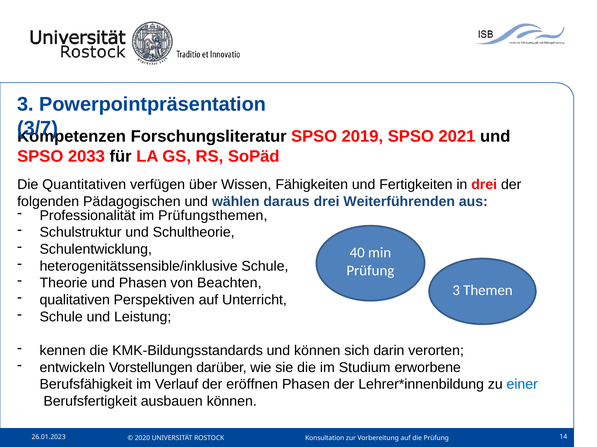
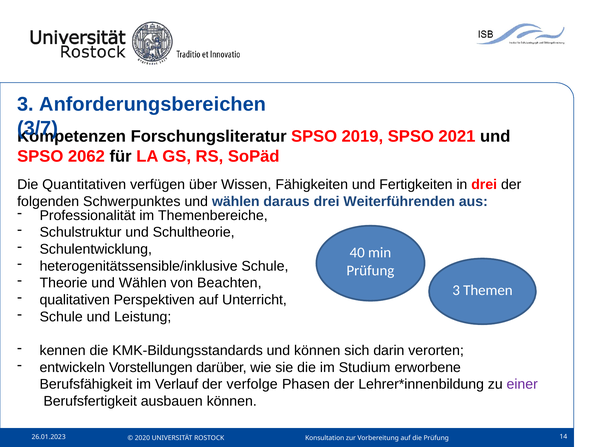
Powerpointpräsentation: Powerpointpräsentation -> Anforderungsbereichen (153, 104)
2033: 2033 -> 2062 (86, 157)
Pädagogischen: Pädagogischen -> Schwerpunktes (132, 202)
Prüfungsthemen: Prüfungsthemen -> Themenbereiche (213, 216)
Theorie und Phasen: Phasen -> Wählen (143, 283)
eröffnen: eröffnen -> verfolge (252, 385)
einer colour: blue -> purple (522, 385)
